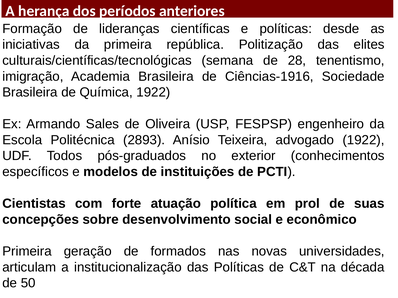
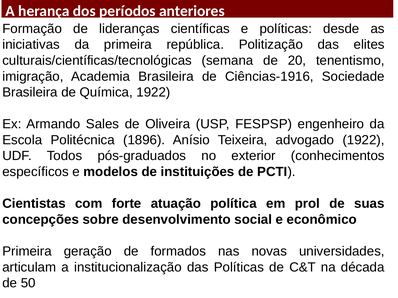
28: 28 -> 20 (297, 61)
2893: 2893 -> 1896 (144, 140)
